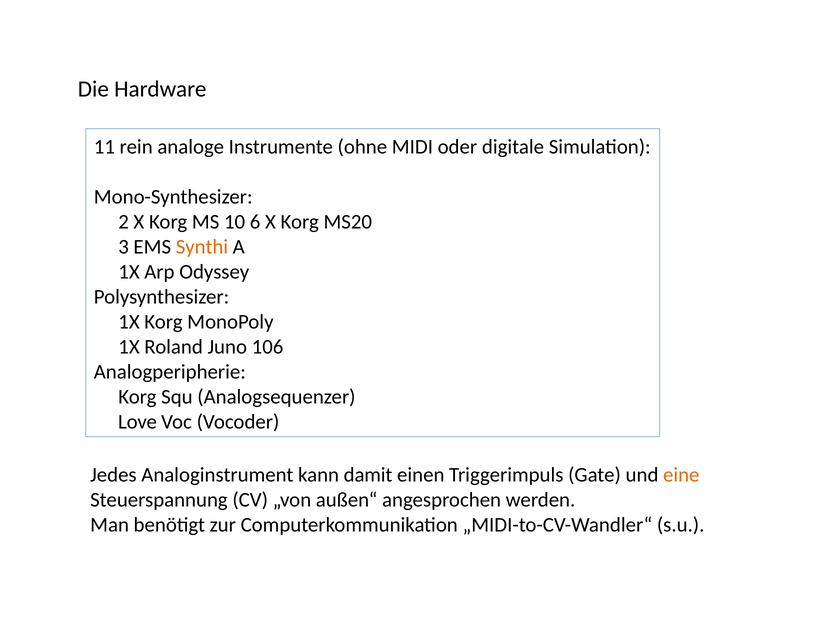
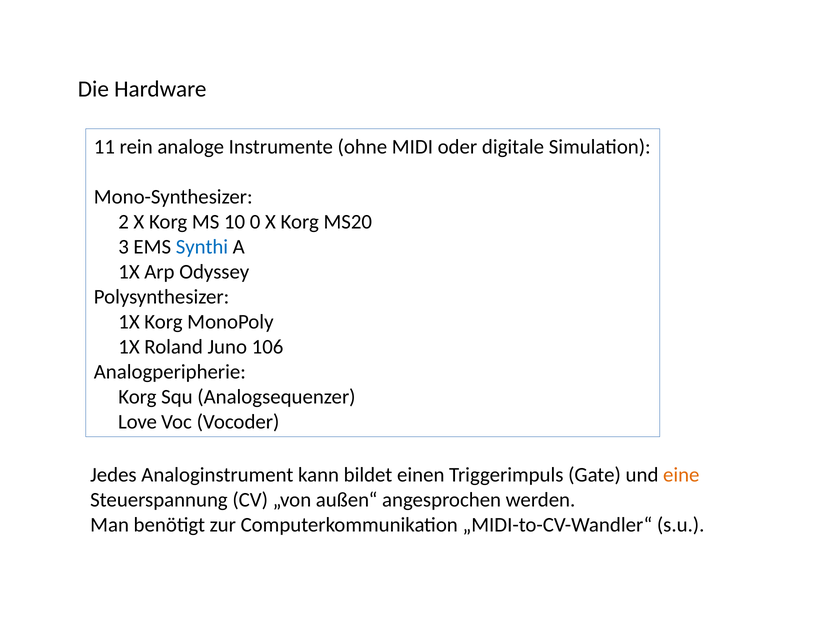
6: 6 -> 0 (255, 222)
Synthi colour: orange -> blue (202, 247)
damit: damit -> bildet (368, 475)
